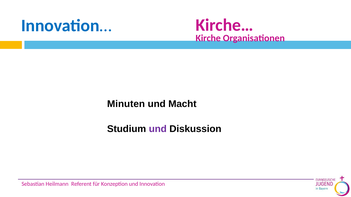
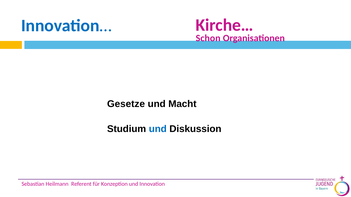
Kirche: Kirche -> Schon (208, 38)
Minuten: Minuten -> Gesetze (126, 104)
und colour: purple -> blue (158, 129)
